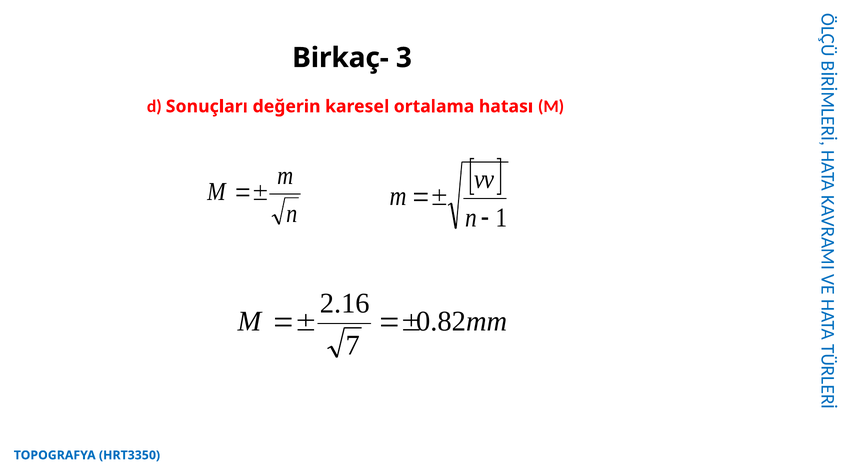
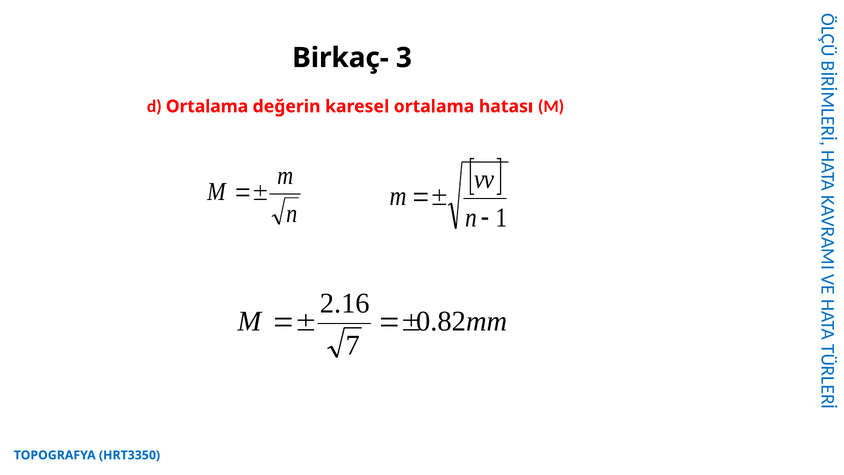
d Sonuçları: Sonuçları -> Ortalama (207, 106)
